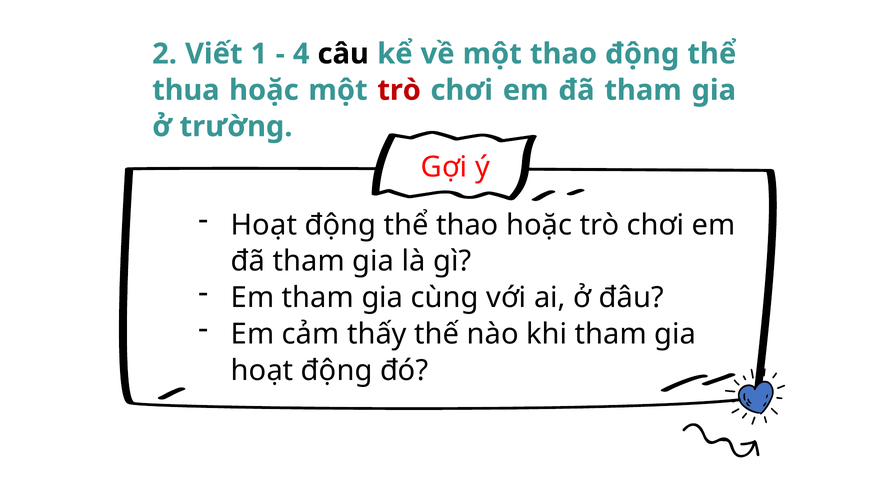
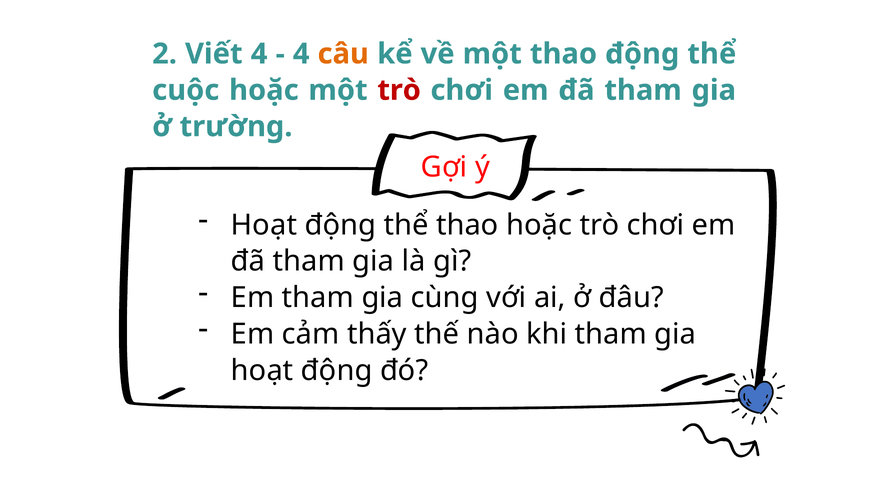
Viết 1: 1 -> 4 (259, 54)
câu colour: black -> orange (343, 54)
thua: thua -> cuộc (186, 90)
